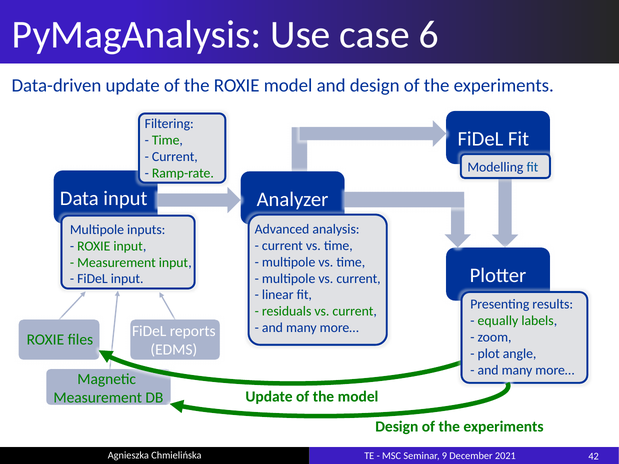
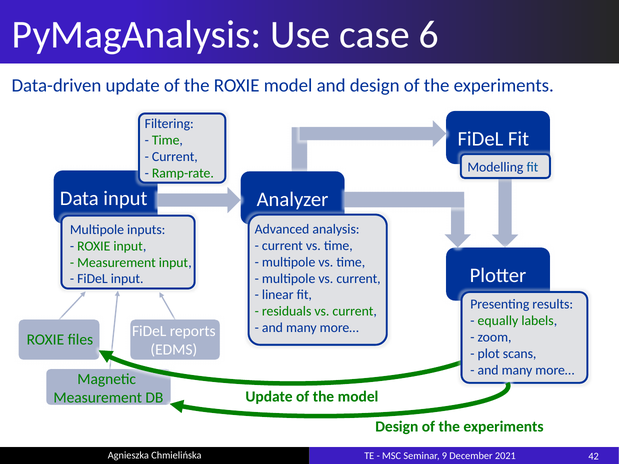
angle: angle -> scans (520, 354)
